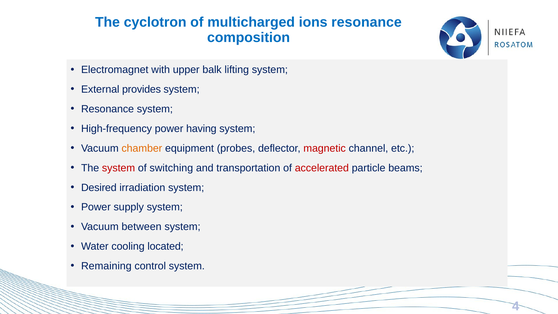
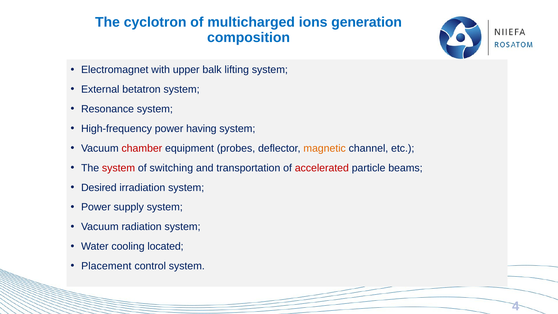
ions resonance: resonance -> generation (367, 22)
provides: provides -> betatron (141, 89)
chamber colour: orange -> red (142, 148)
magnetic colour: red -> orange (325, 148)
between: between -> radiation (142, 227)
Remaining: Remaining -> Placement (106, 266)
